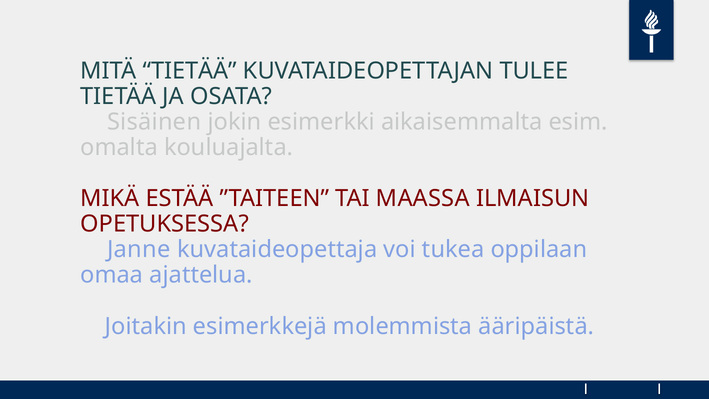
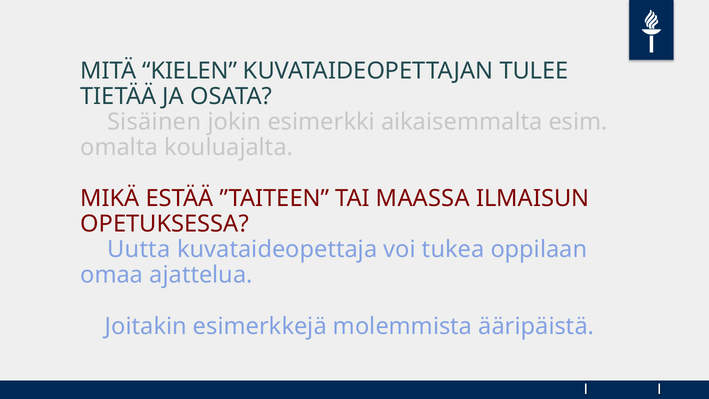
MITÄ TIETÄÄ: TIETÄÄ -> KIELEN (190, 71)
Janne: Janne -> Uutta (139, 249)
